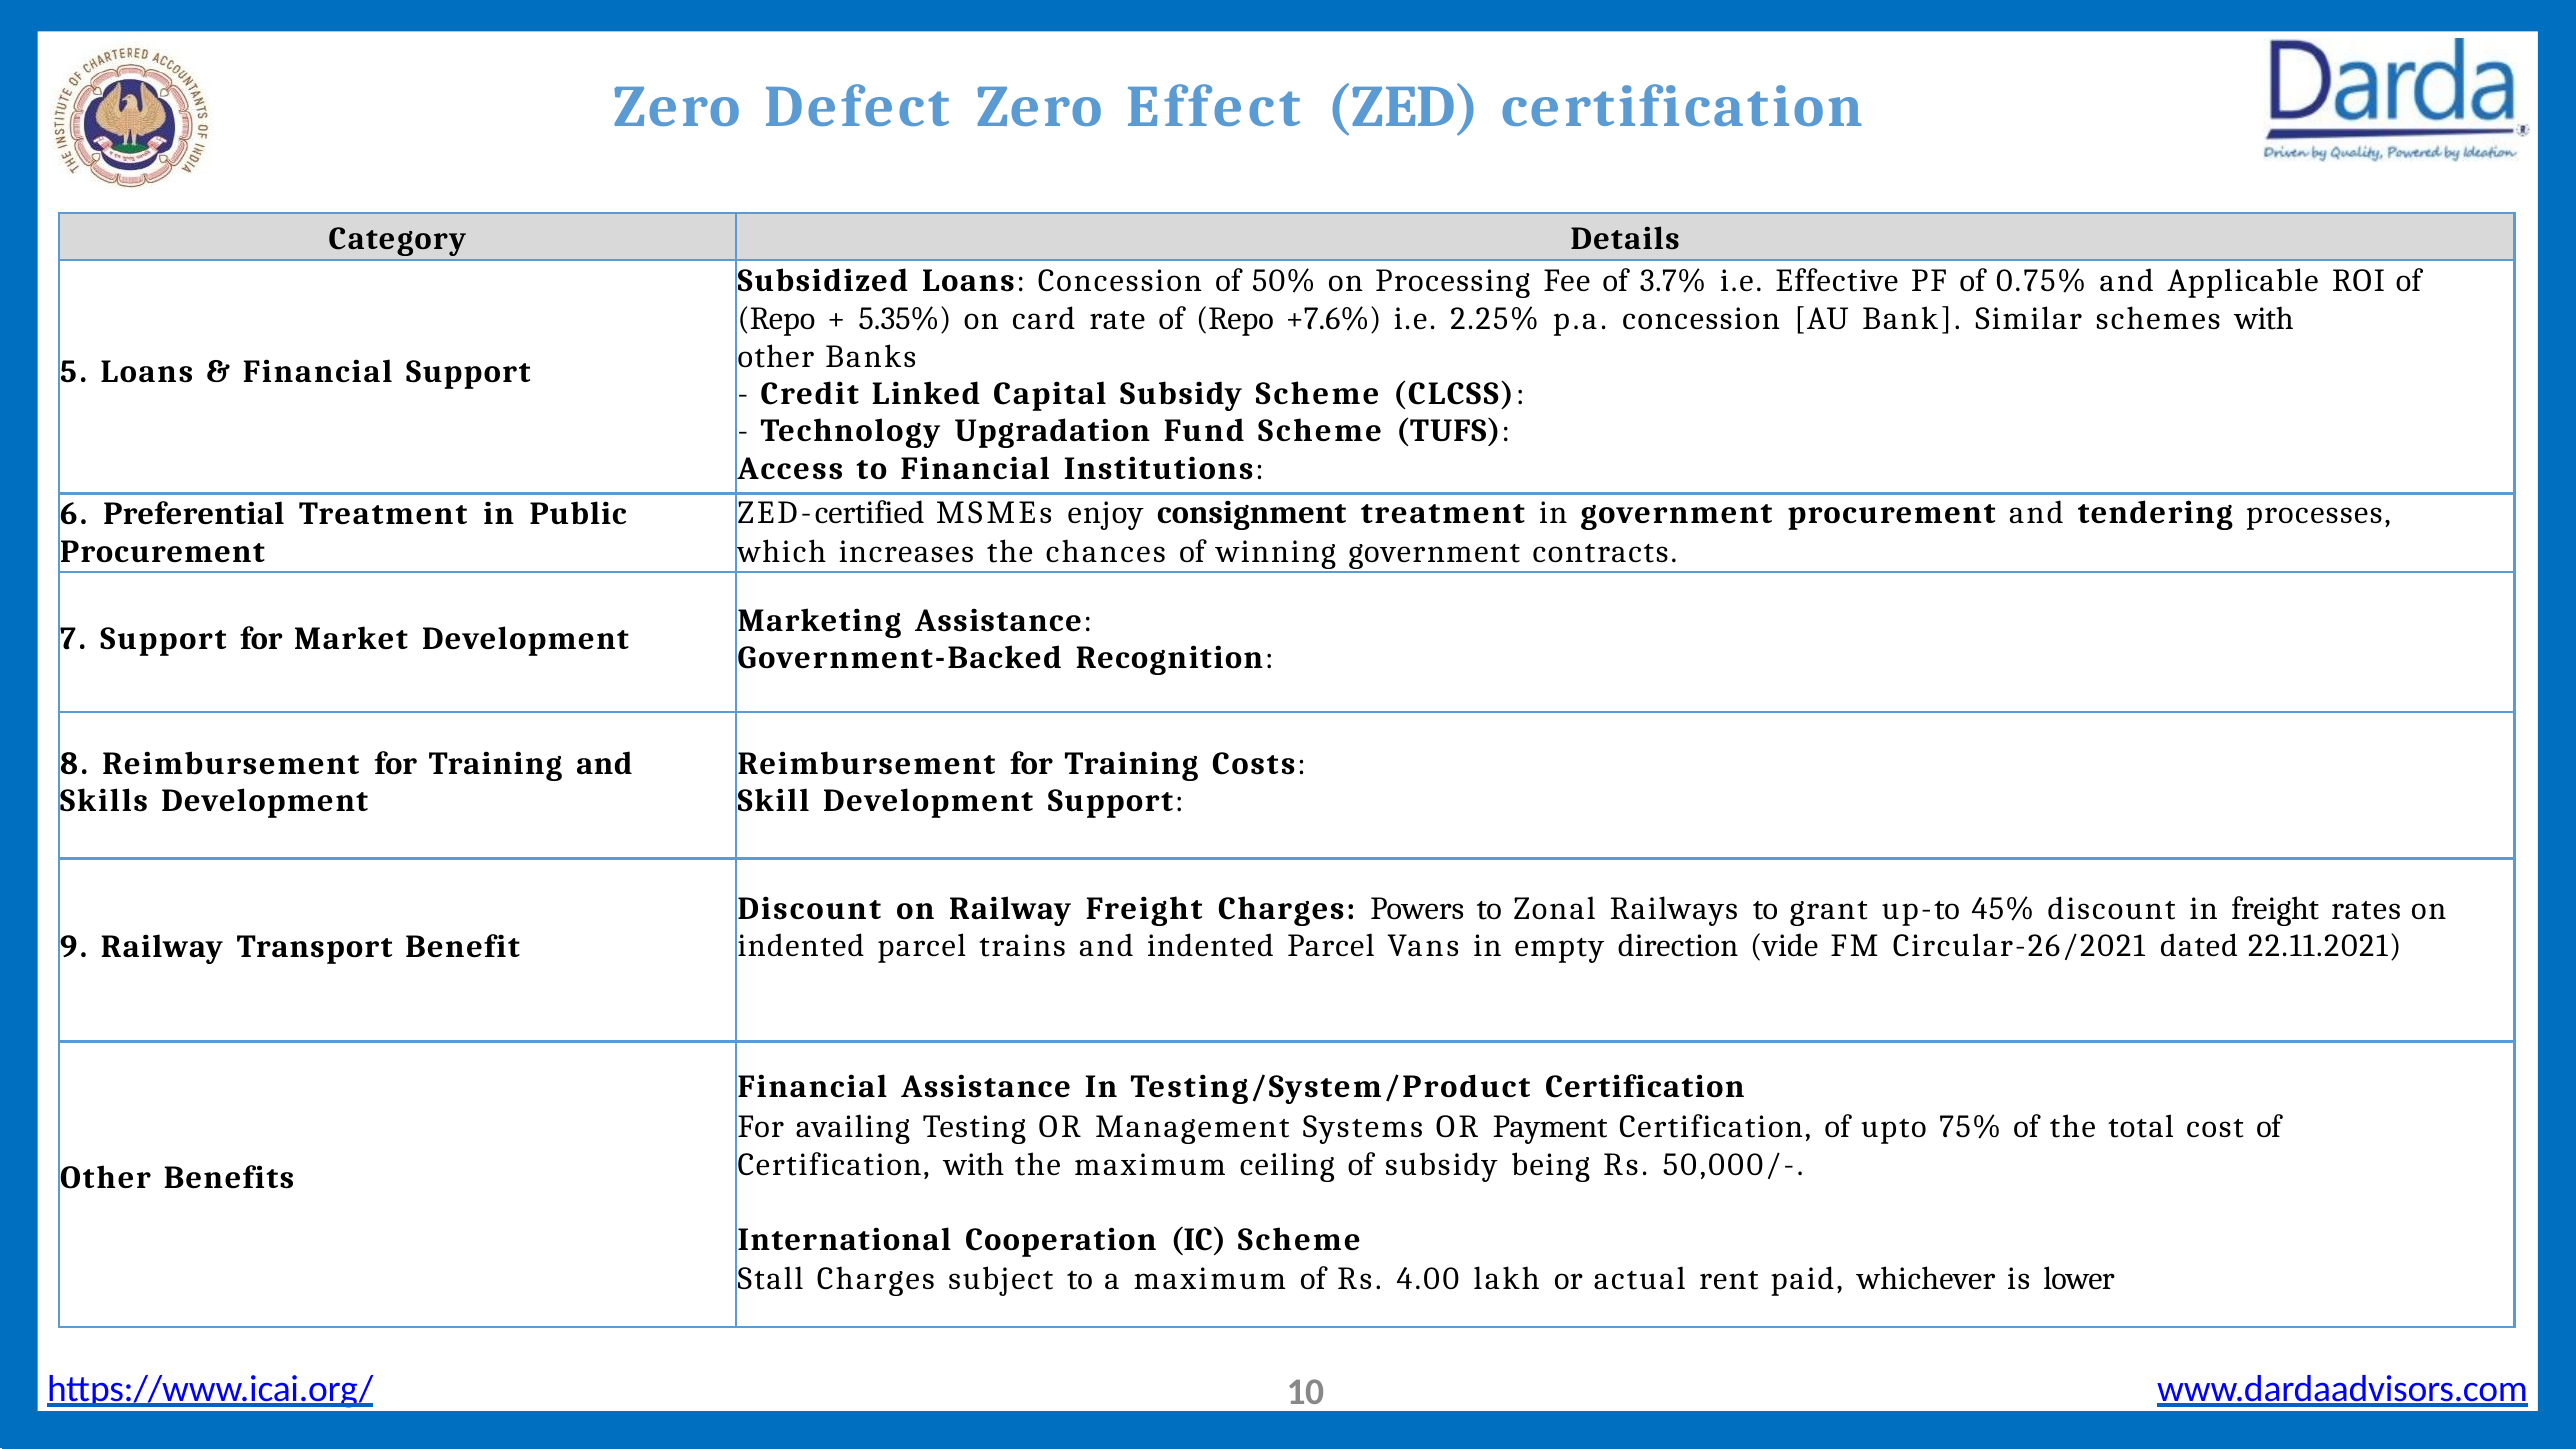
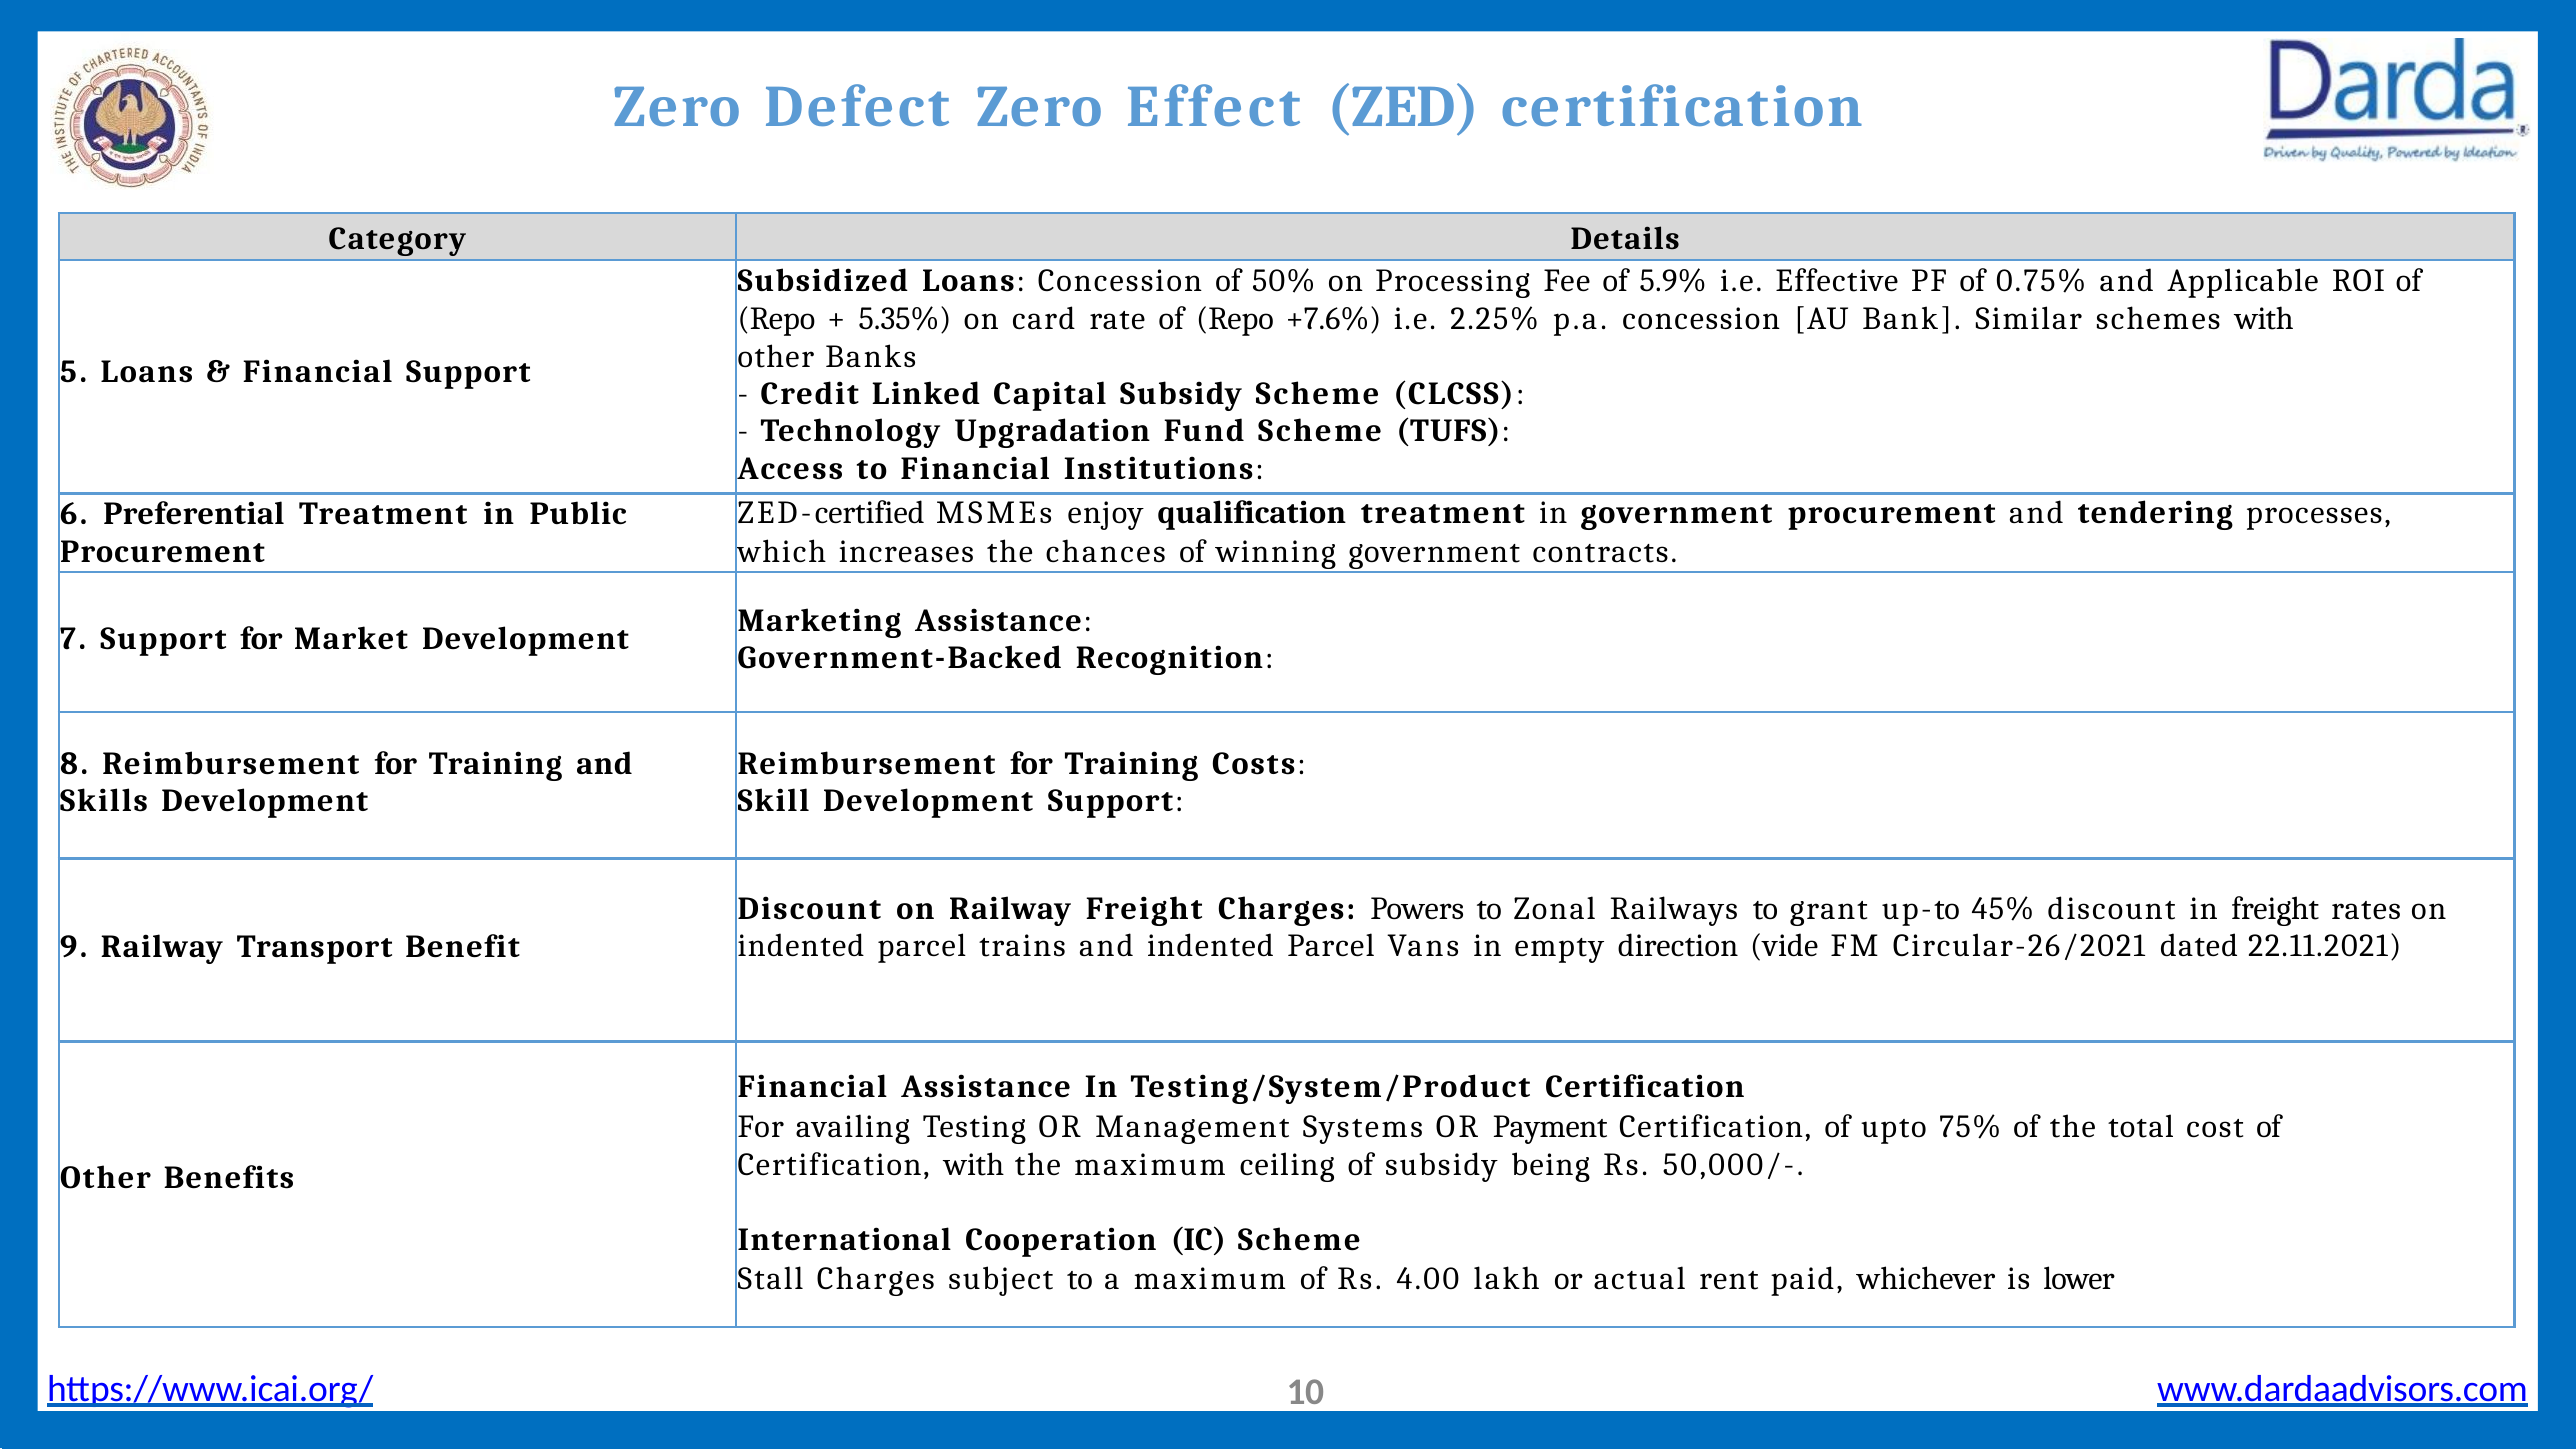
3.7%: 3.7% -> 5.9% (1673, 281)
consignment: consignment -> qualification (1252, 513)
